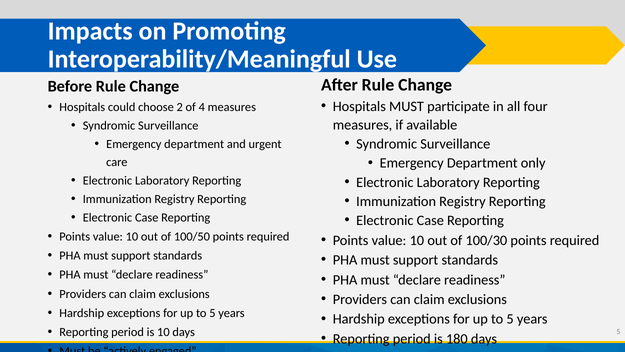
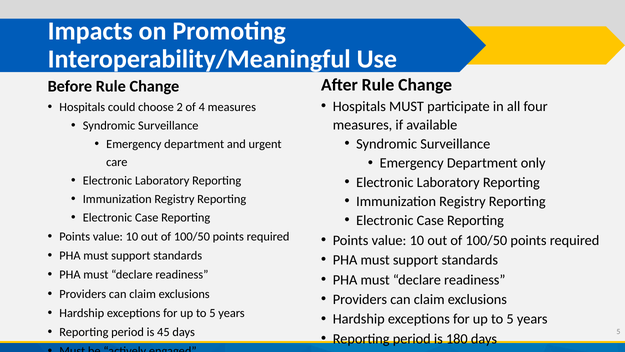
100/30: 100/30 -> 100/50 (486, 240)
is 10: 10 -> 45 (163, 332)
